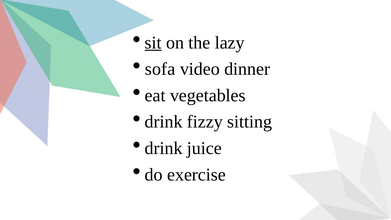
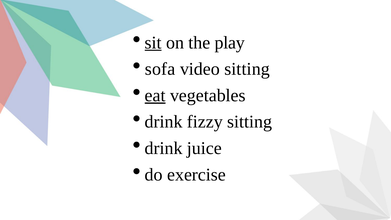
lazy: lazy -> play (230, 43)
video dinner: dinner -> sitting (247, 69)
eat underline: none -> present (155, 95)
